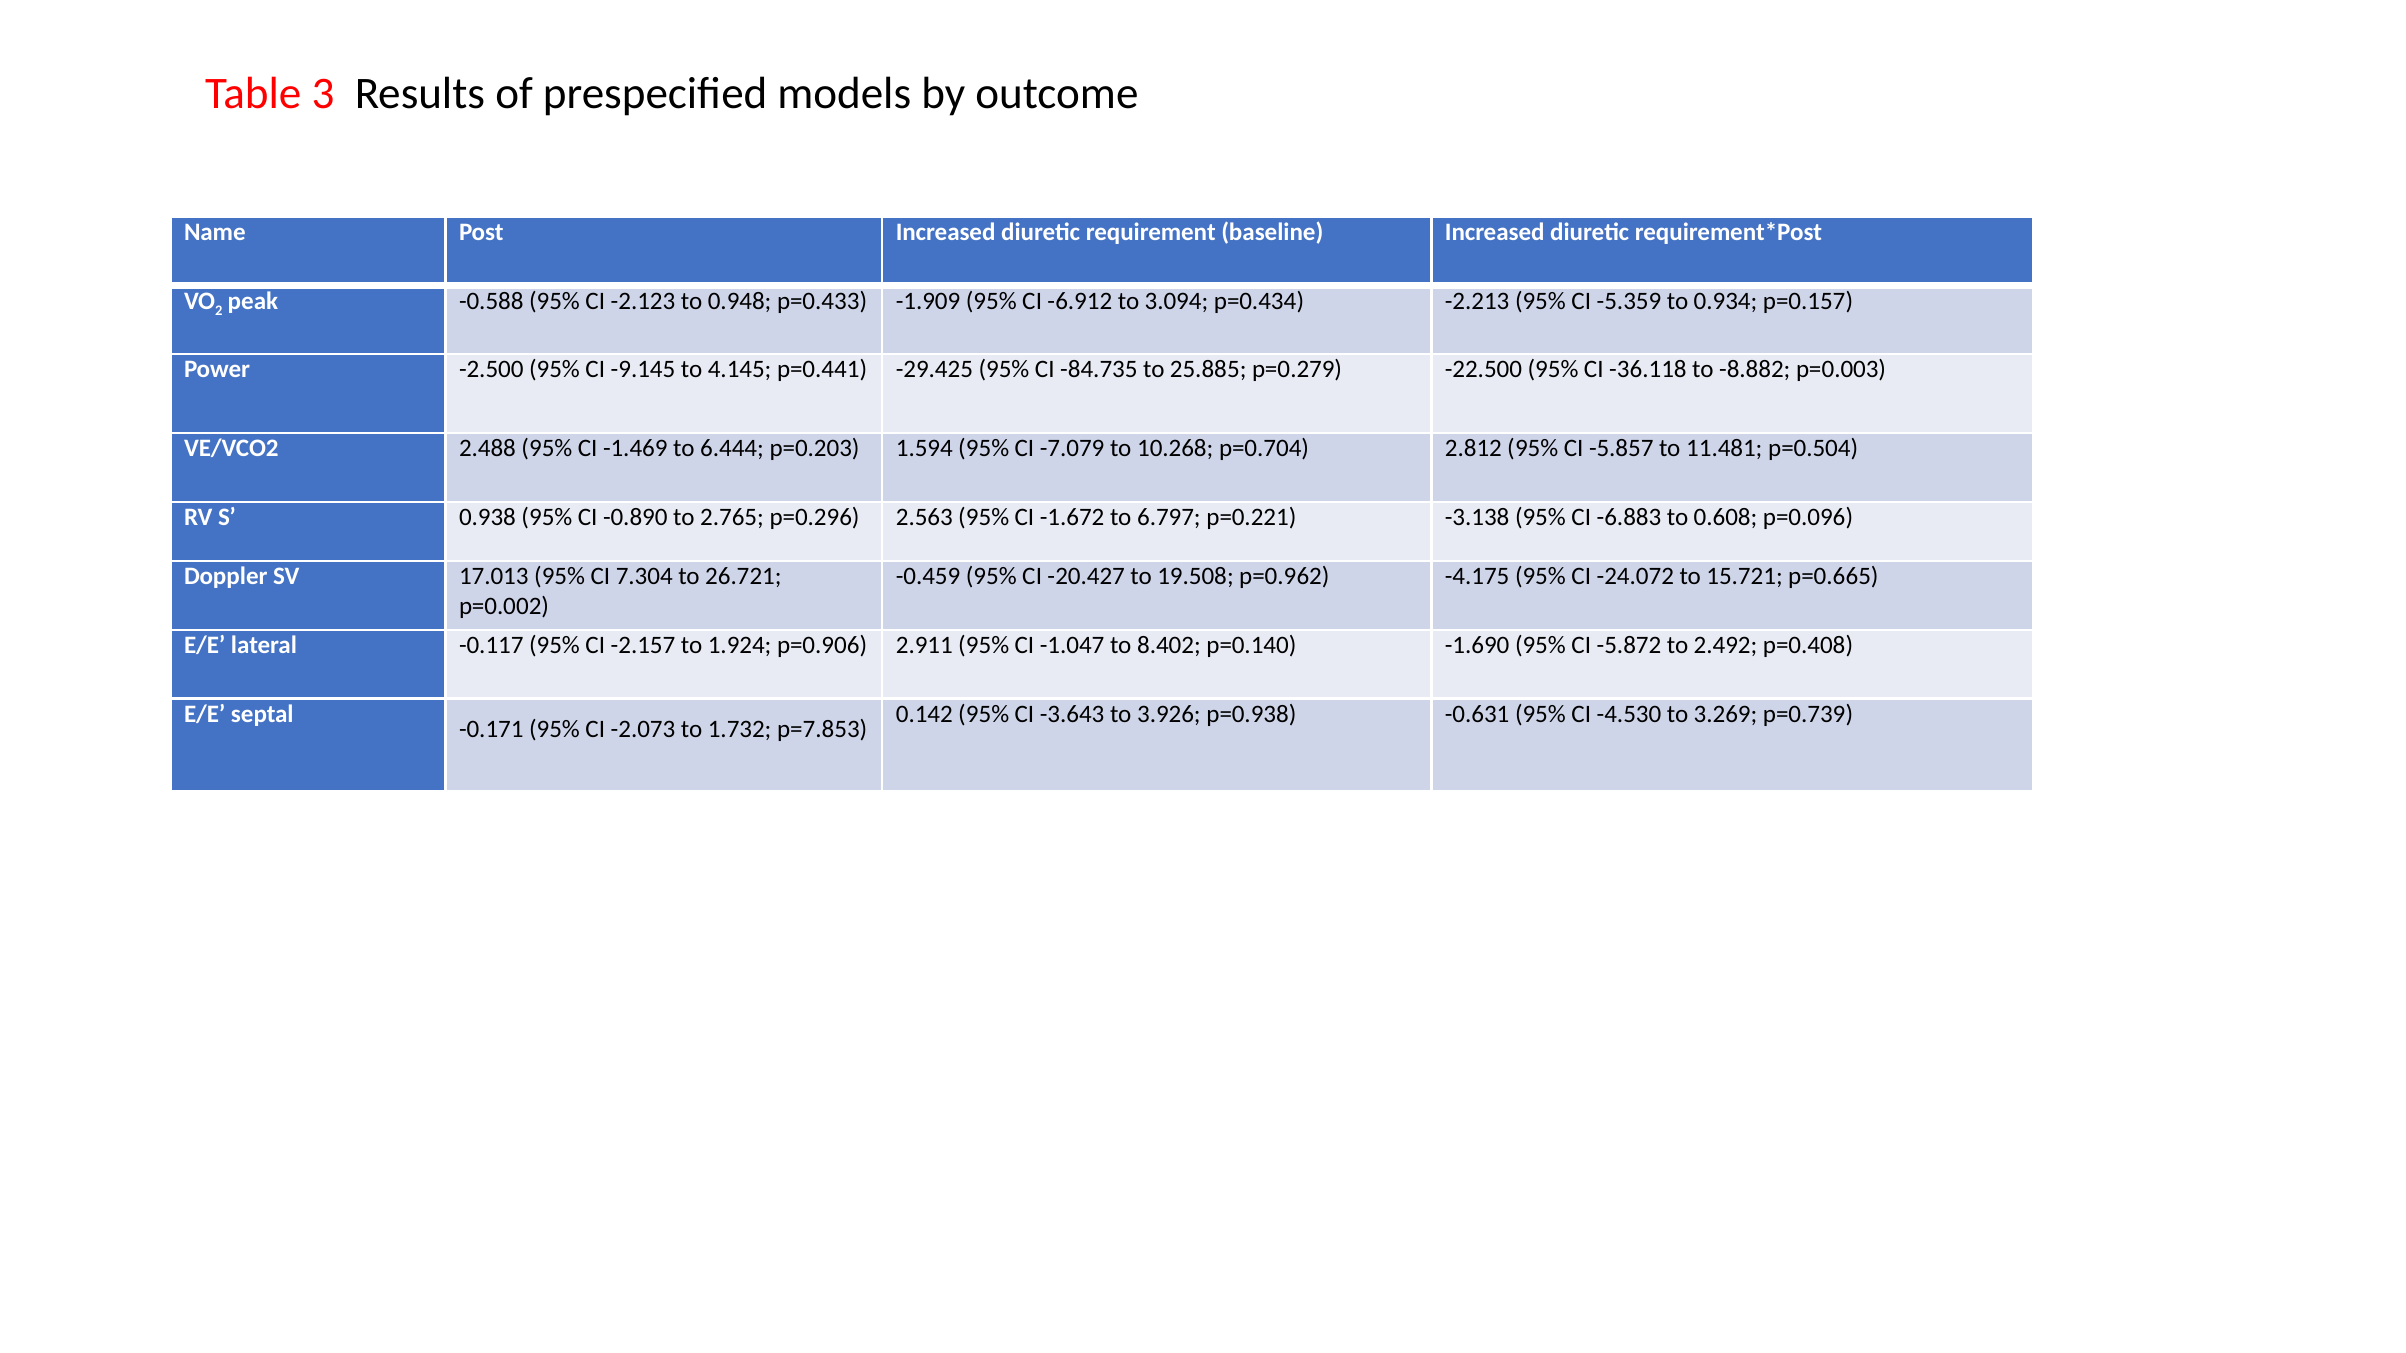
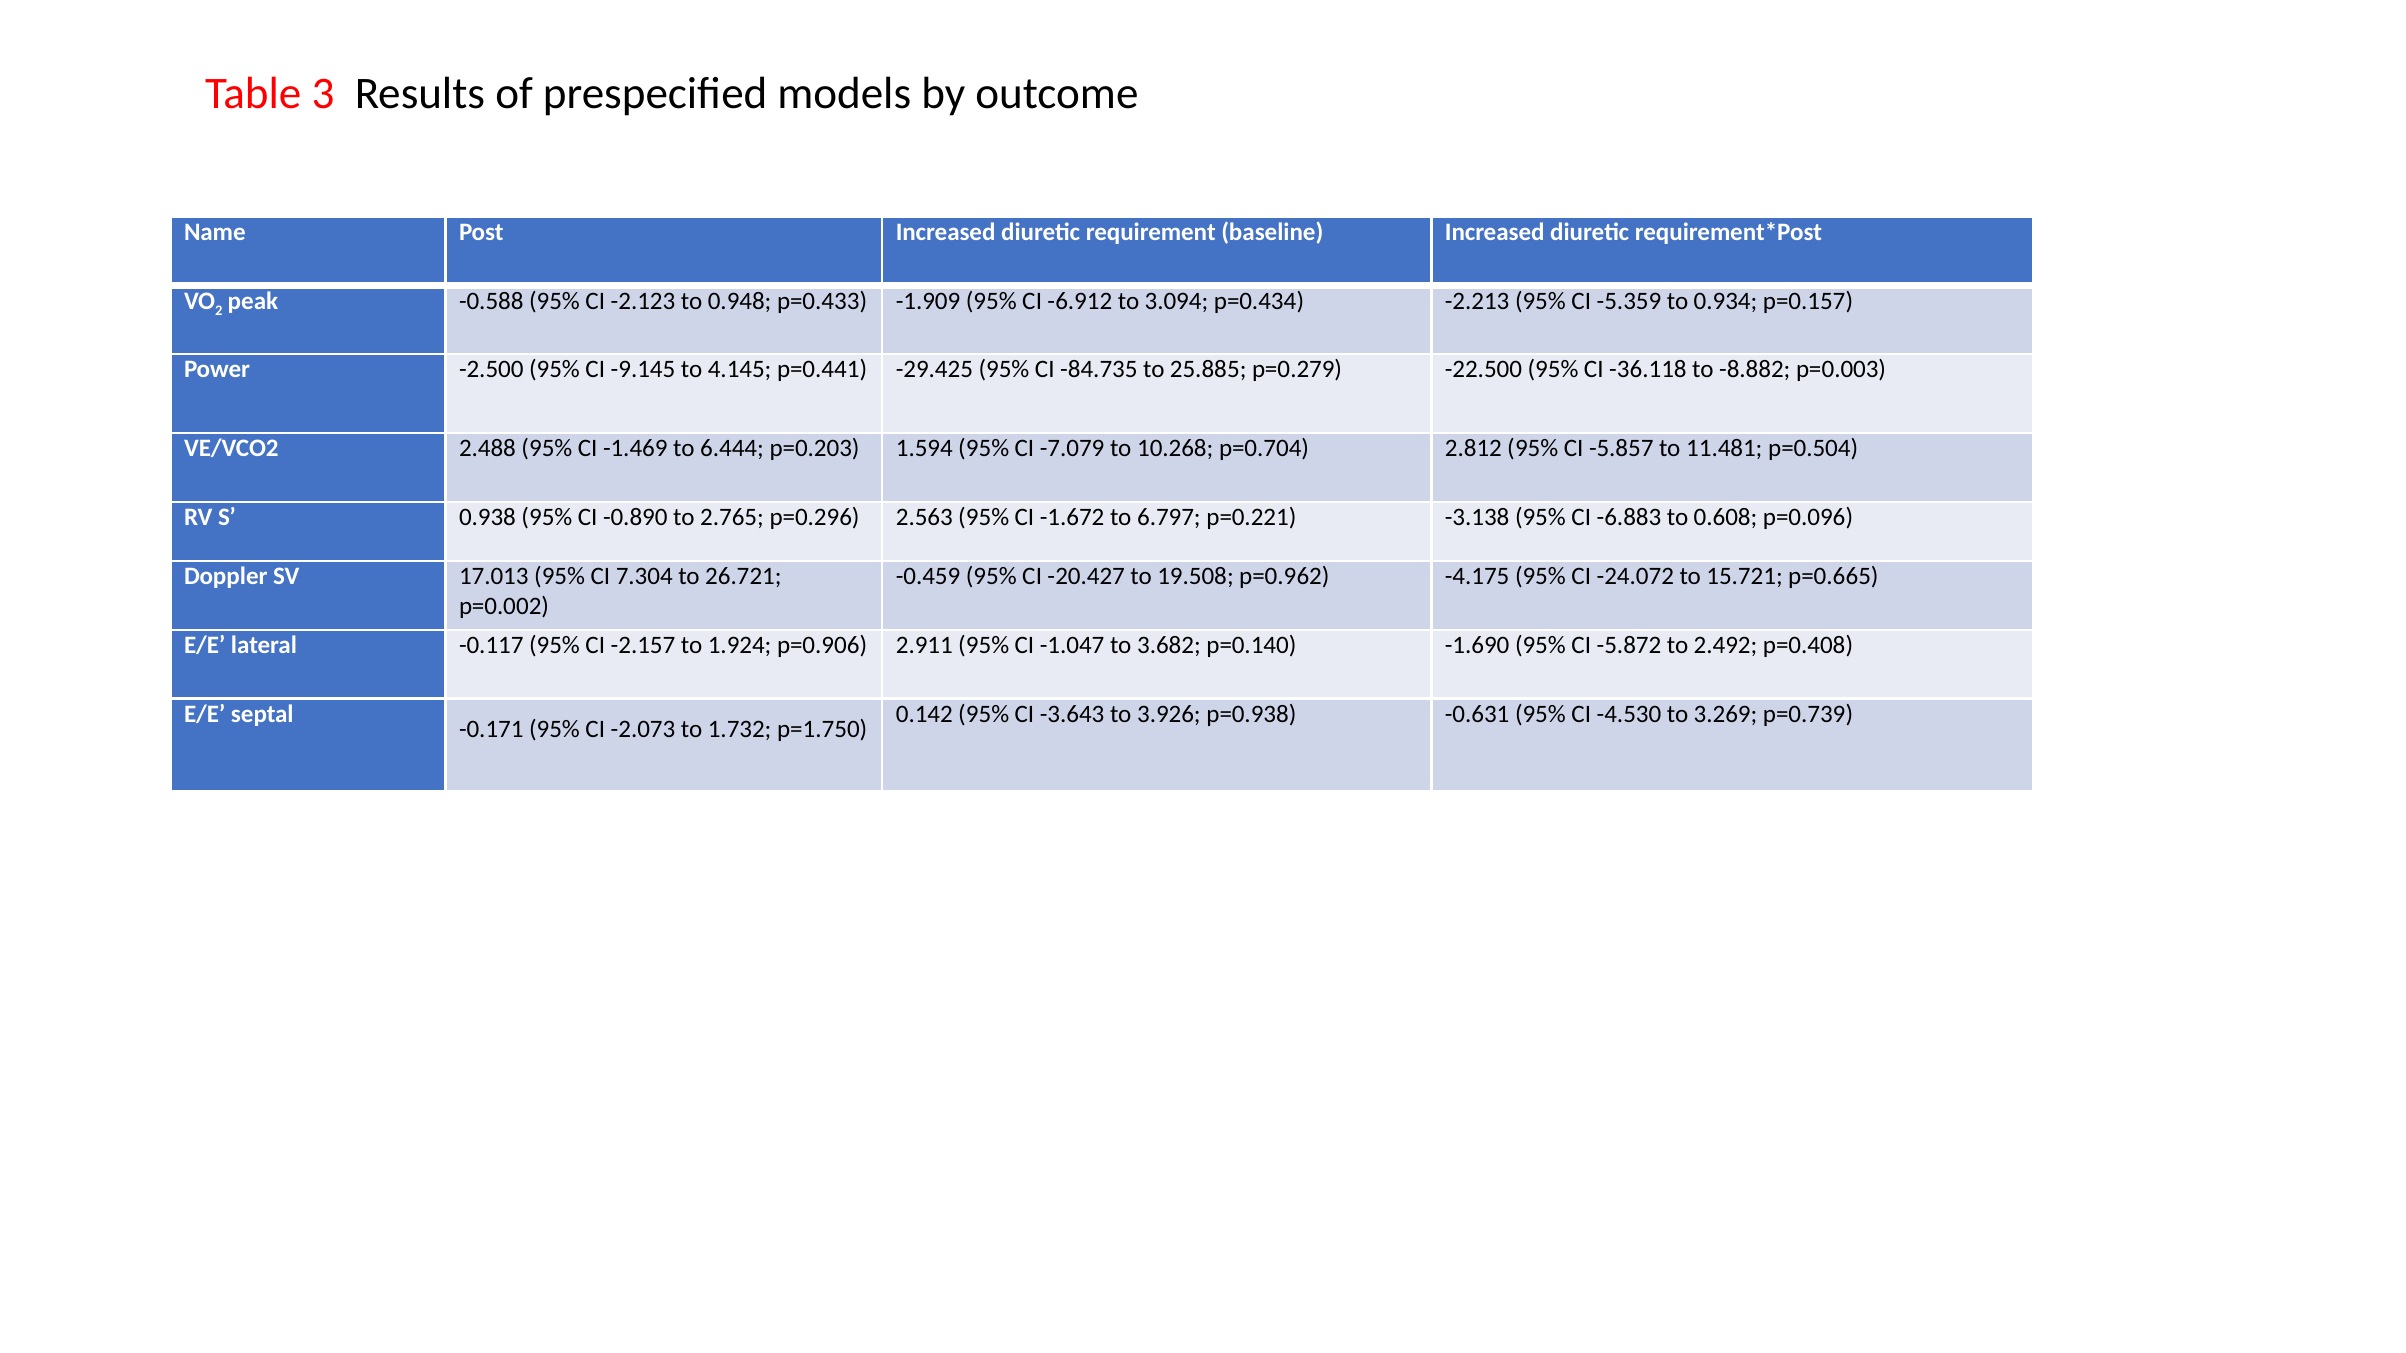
8.402: 8.402 -> 3.682 (1169, 645)
p=7.853: p=7.853 -> p=1.750 (822, 729)
